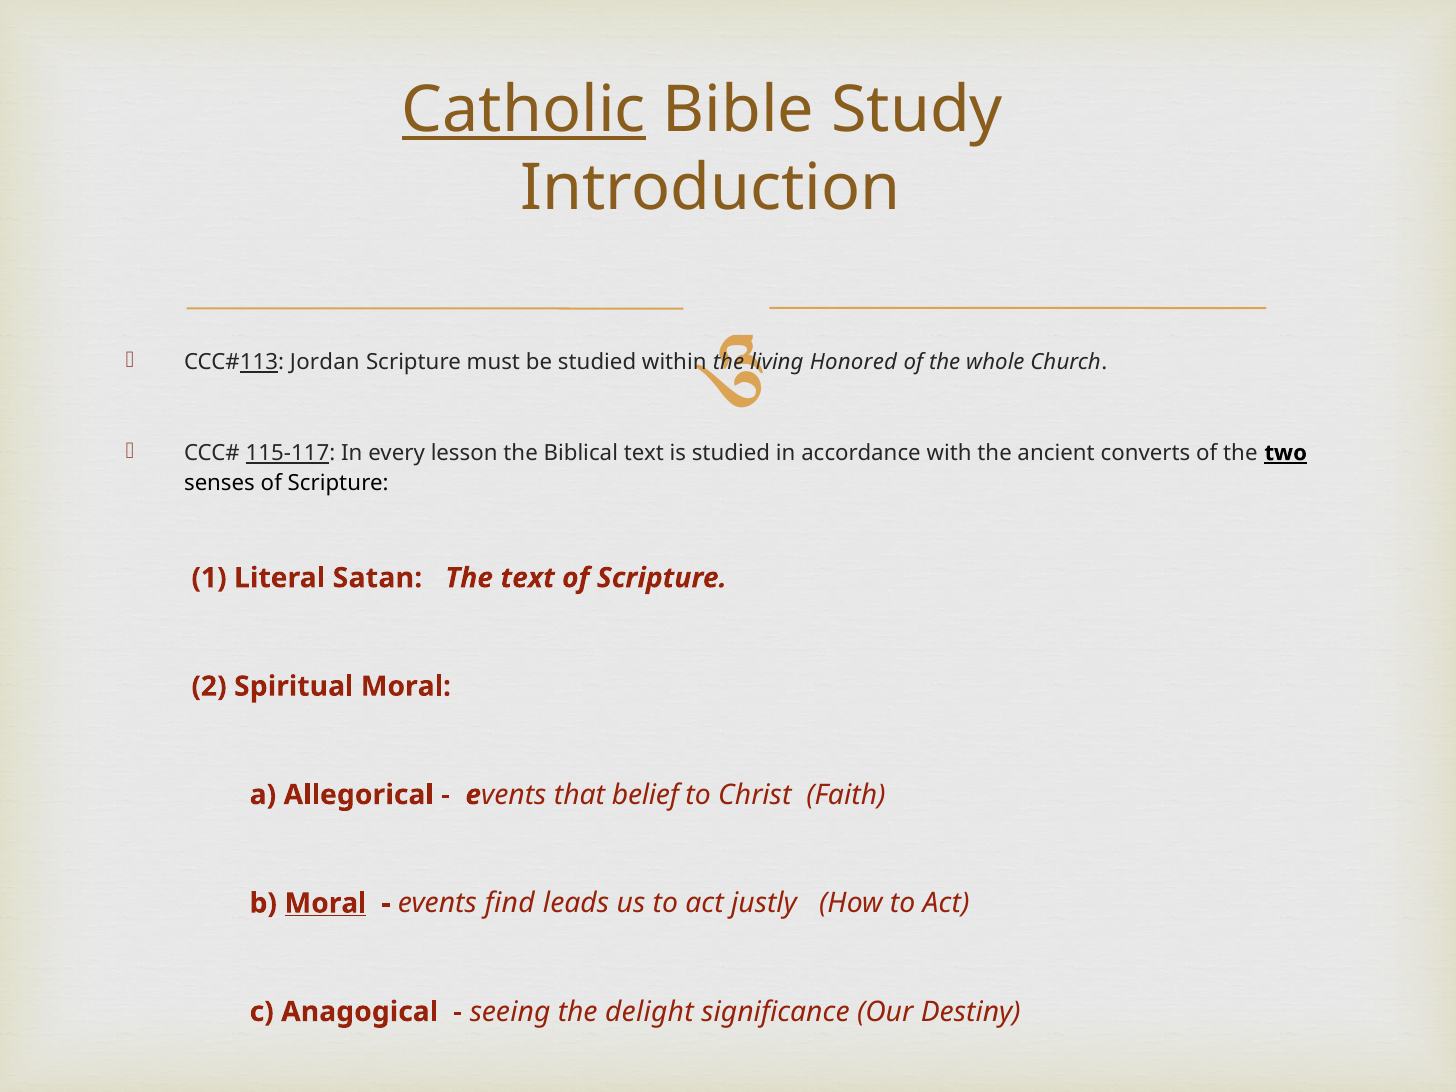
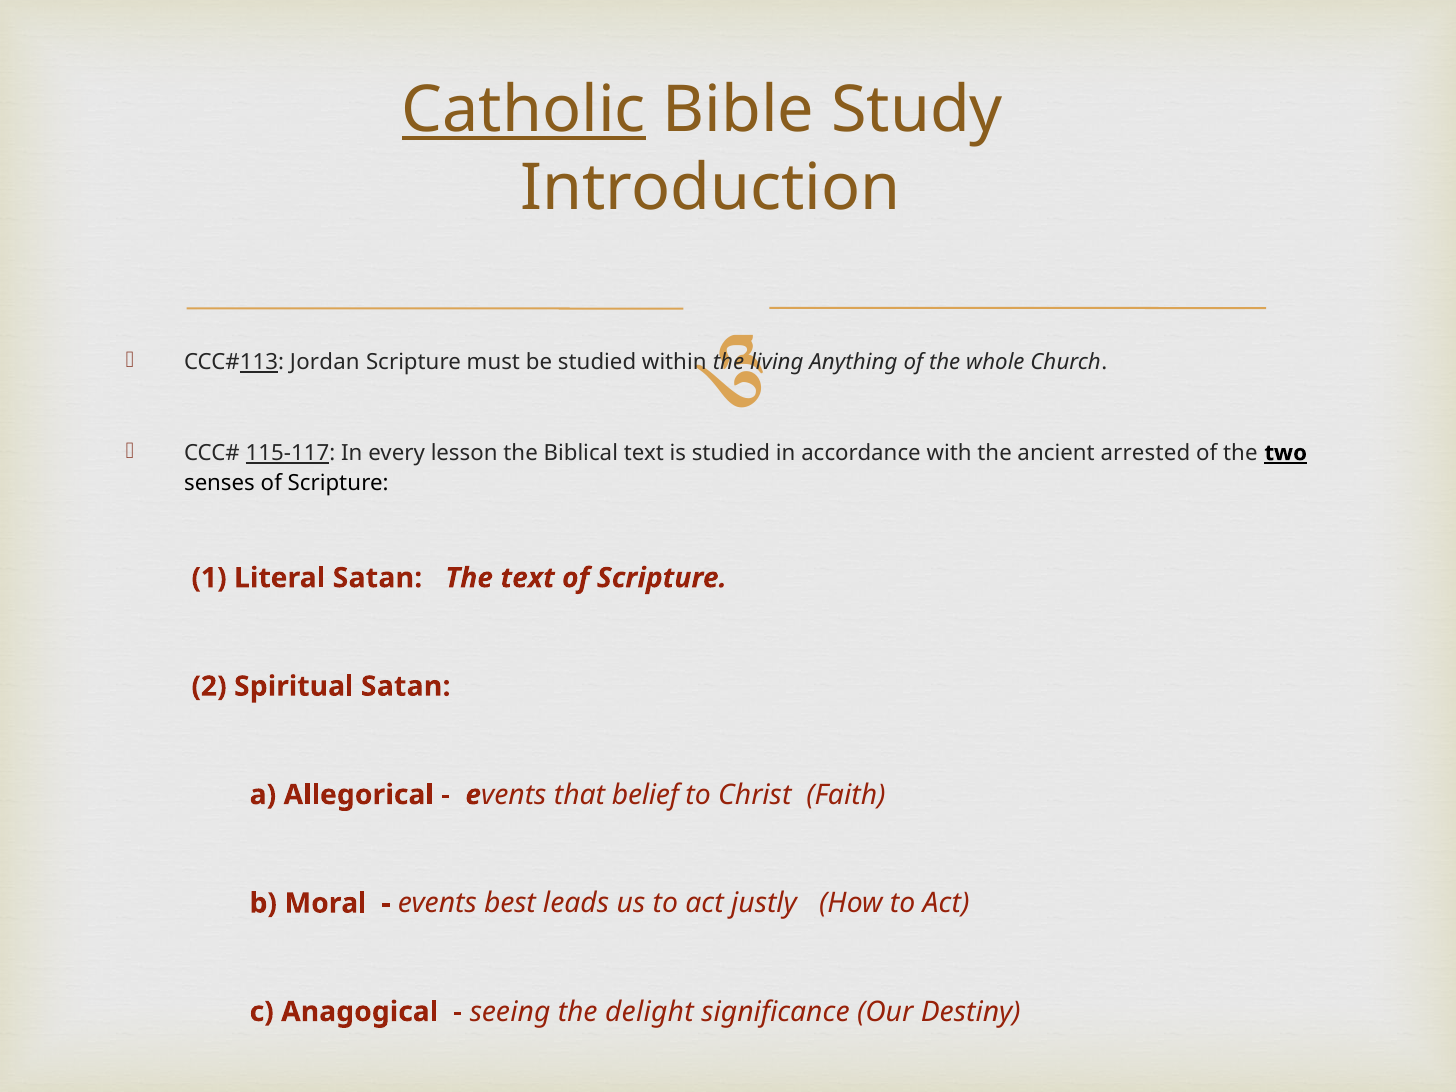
Honored: Honored -> Anything (853, 362)
converts: converts -> arrested (1145, 453)
Spiritual Moral: Moral -> Satan (406, 686)
Moral underline: present -> none (326, 903)
find: find -> best (510, 903)
